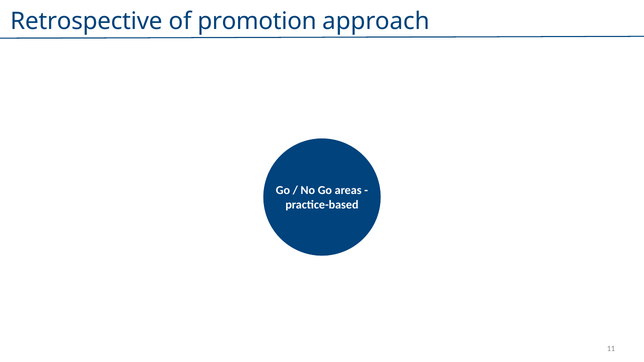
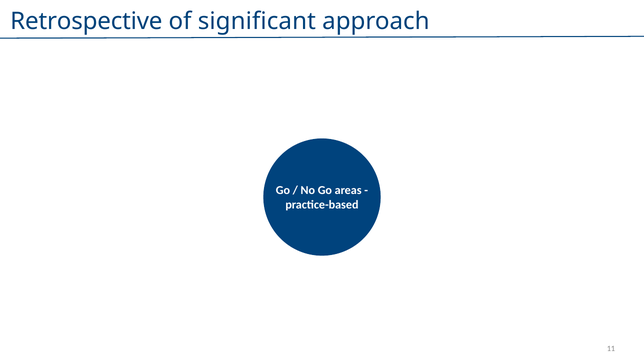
promotion: promotion -> significant (257, 21)
